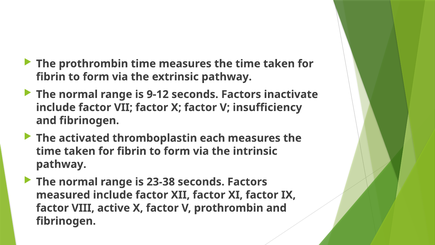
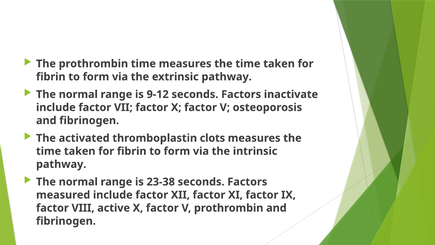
insufficiency: insufficiency -> osteoporosis (267, 107)
each: each -> clots (212, 138)
